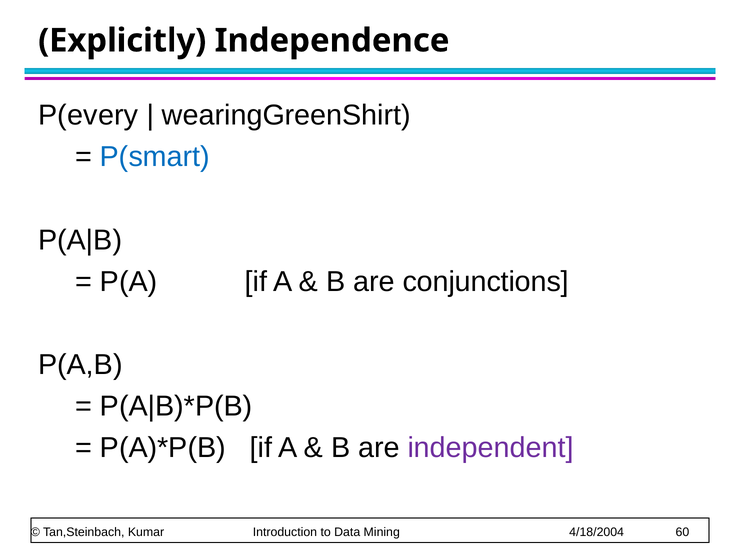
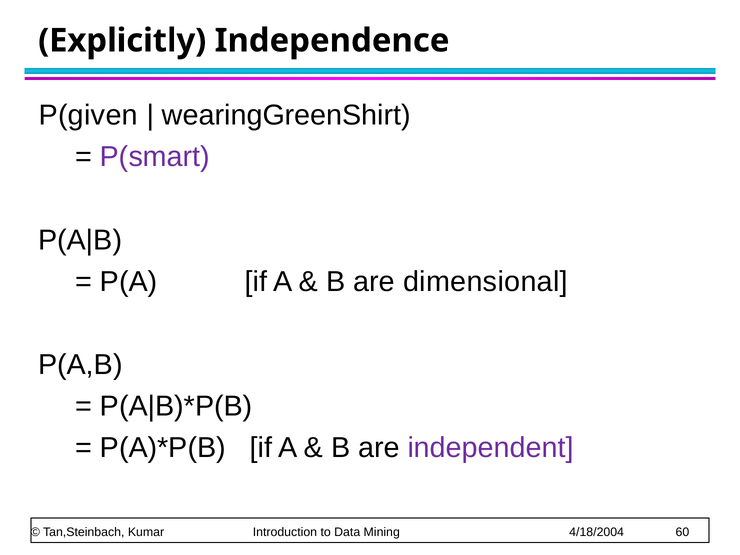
P(every: P(every -> P(given (88, 115)
P(smart colour: blue -> purple (155, 157)
conjunctions: conjunctions -> dimensional (485, 282)
